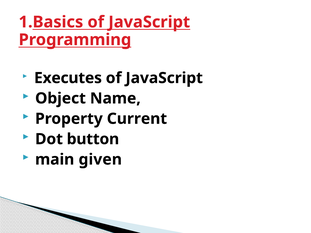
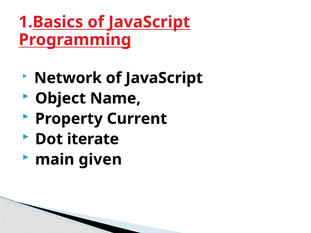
Executes: Executes -> Network (68, 78)
button: button -> iterate (93, 139)
